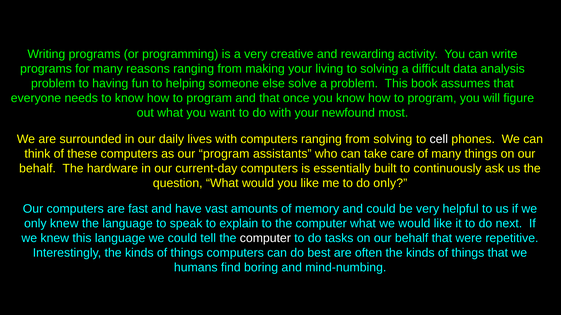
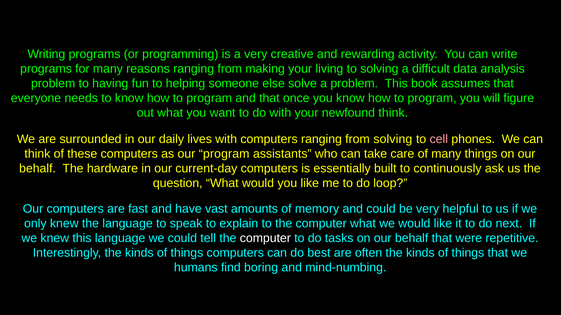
newfound most: most -> think (393, 113)
cell colour: white -> pink (439, 139)
do only: only -> loop (390, 183)
